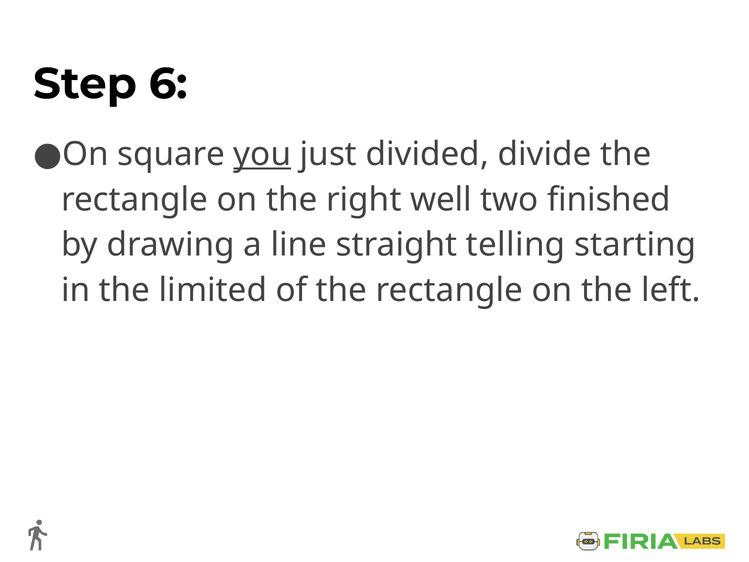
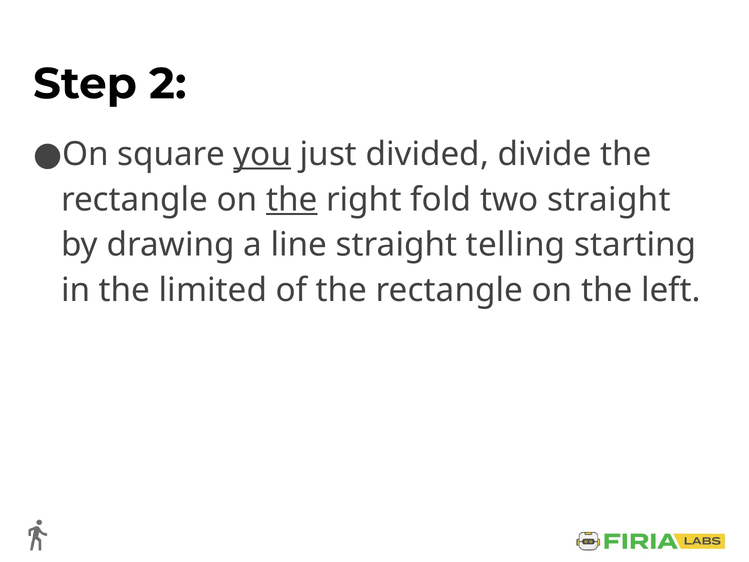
6: 6 -> 2 (168, 84)
the underline: none -> present (292, 200)
well: well -> fold (441, 200)
two finished: finished -> straight (609, 200)
